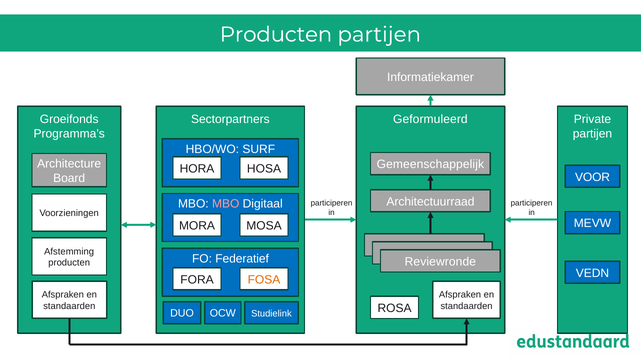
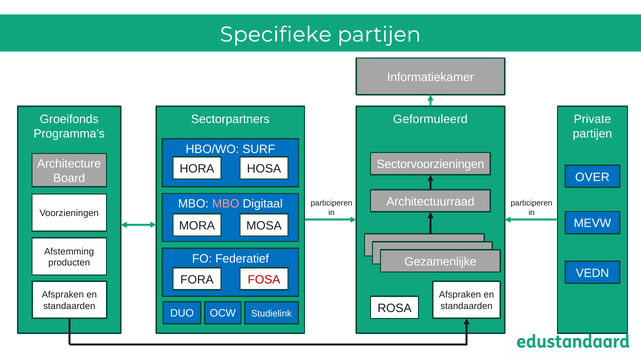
Producten: Producten -> Specifieke (276, 34)
Gemeenschappelijk: Gemeenschappelijk -> Sectorvoorzieningen (430, 164)
VOOR: VOOR -> OVER (592, 177)
Reviewronde: Reviewronde -> Gezamenlijke (440, 261)
FOSA colour: orange -> red (264, 279)
